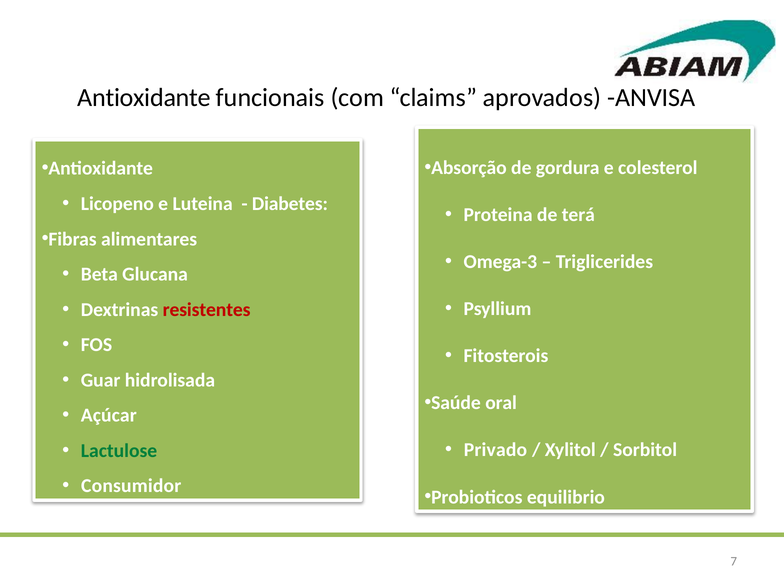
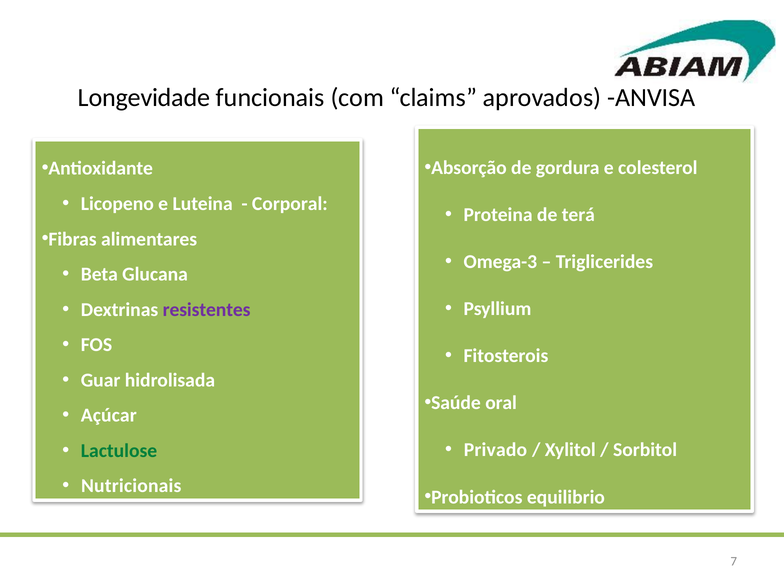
Antioxidante: Antioxidante -> Longevidade (144, 98)
Diabetes: Diabetes -> Corporal (290, 204)
resistentes colour: red -> purple (207, 310)
Consumidor: Consumidor -> Nutricionais (131, 486)
